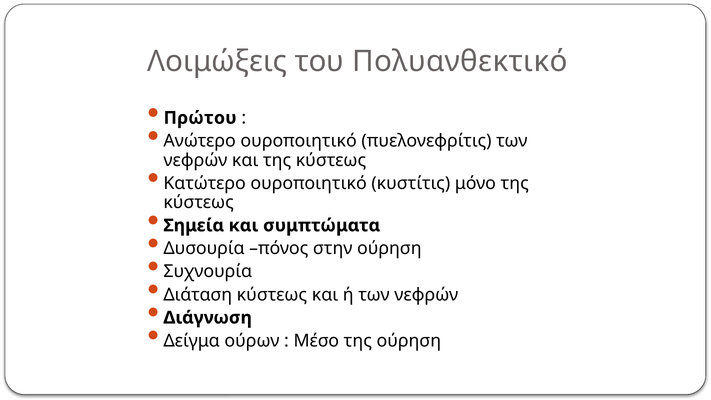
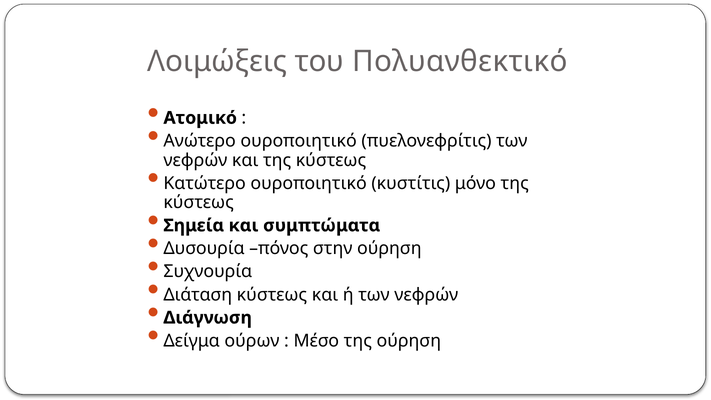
Πρώτου: Πρώτου -> Ατομικό (200, 118)
